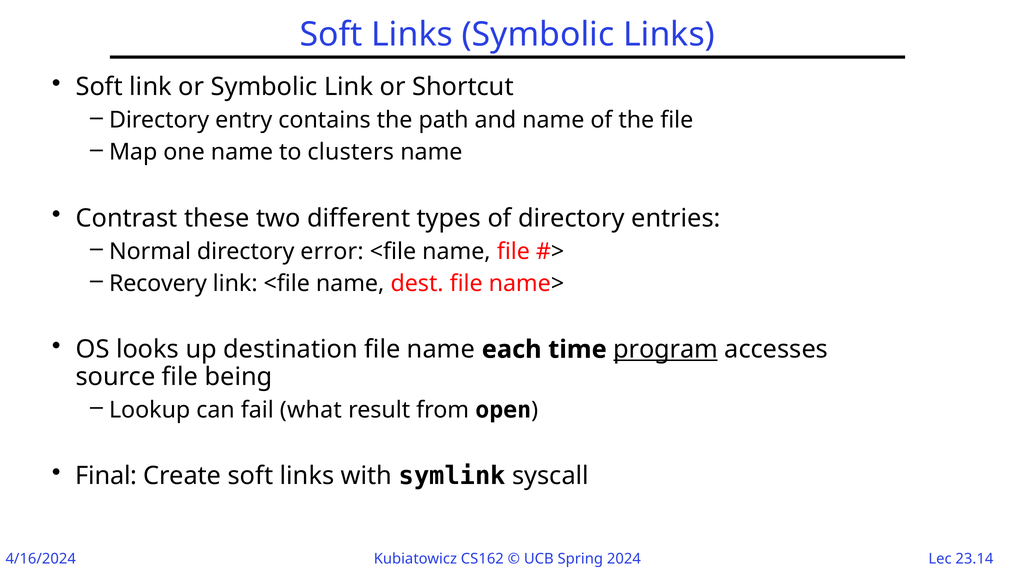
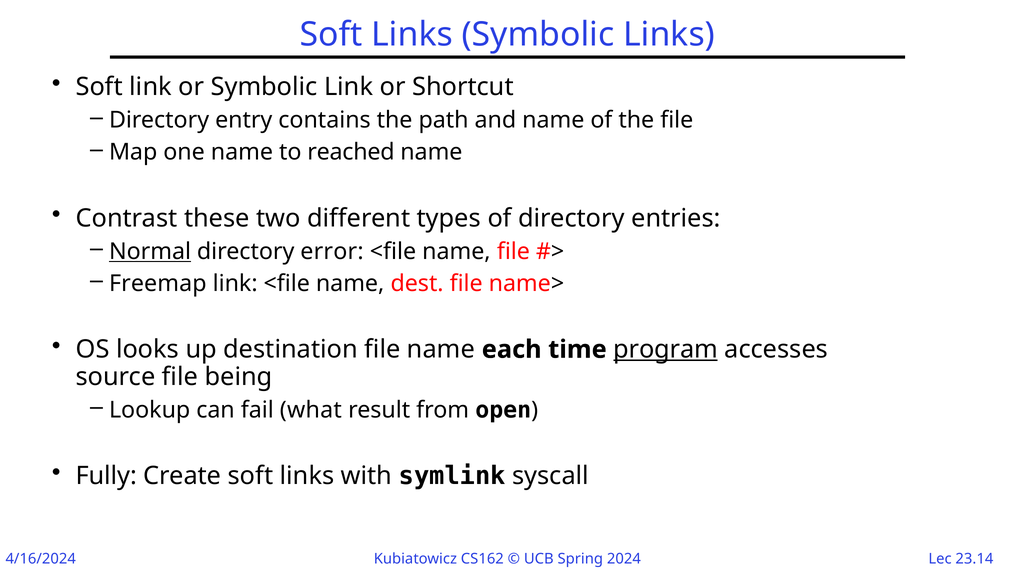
clusters: clusters -> reached (351, 152)
Normal underline: none -> present (150, 251)
Recovery: Recovery -> Freemap (158, 284)
Final: Final -> Fully (106, 476)
